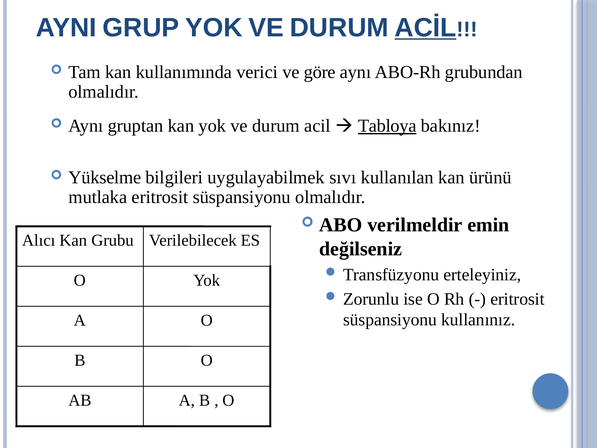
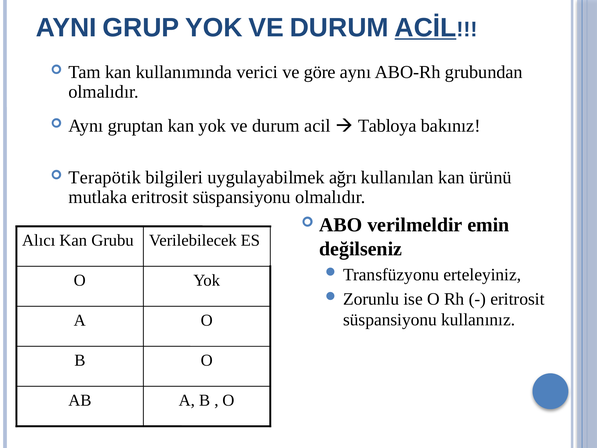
Tabloya underline: present -> none (387, 126)
Yükselme: Yükselme -> Terapötik (105, 177)
sıvı: sıvı -> ağrı (343, 177)
